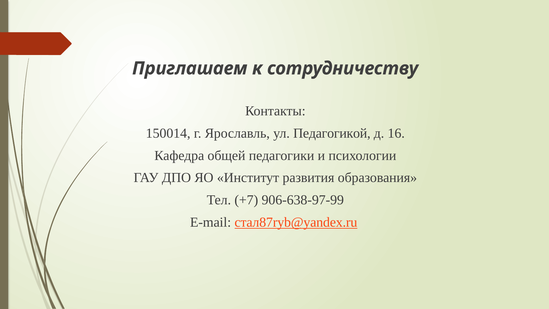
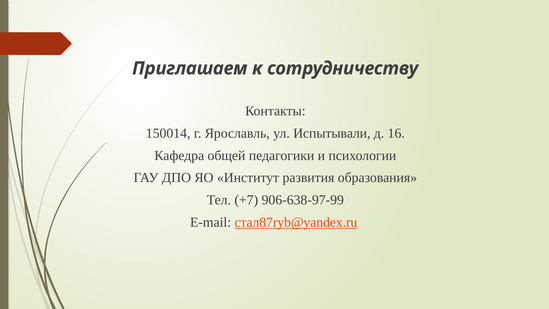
Педагогикой: Педагогикой -> Испытывали (332, 133)
